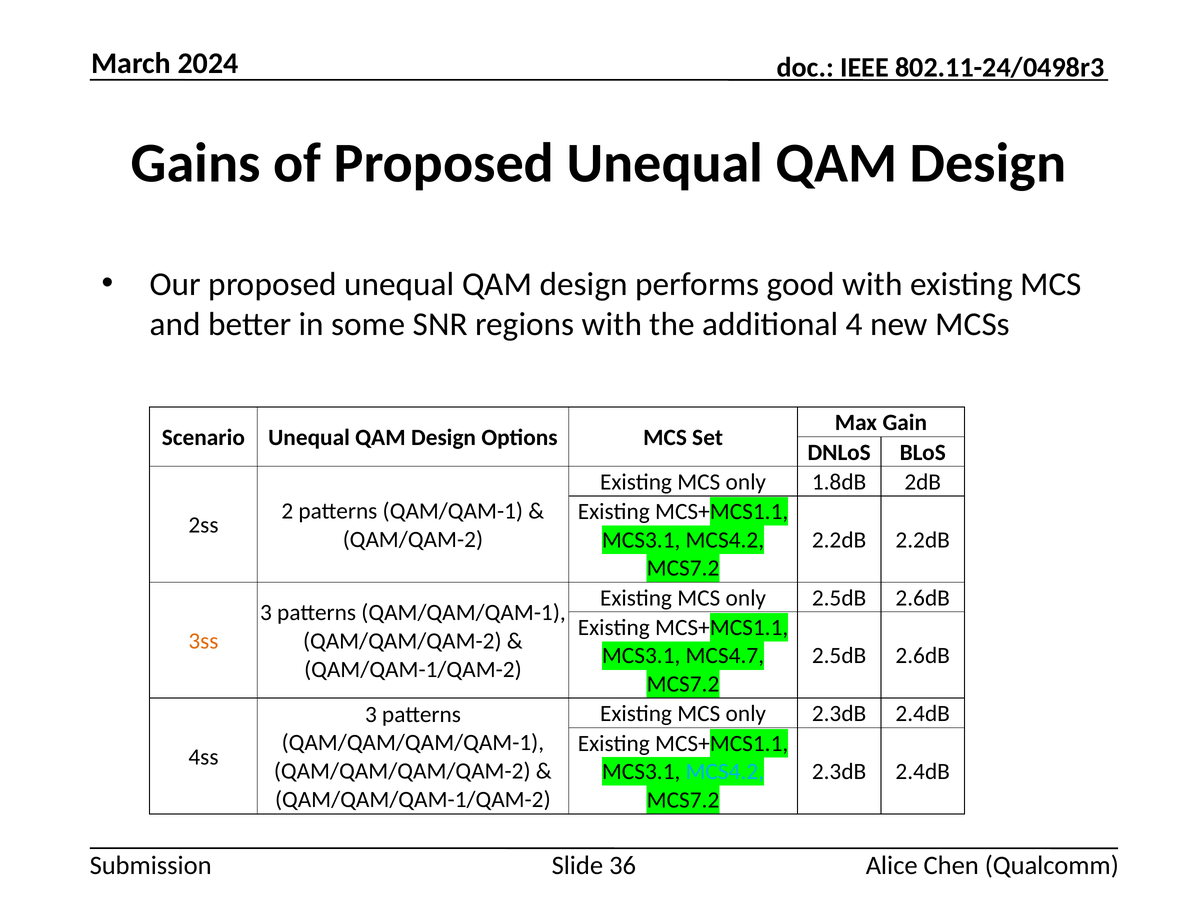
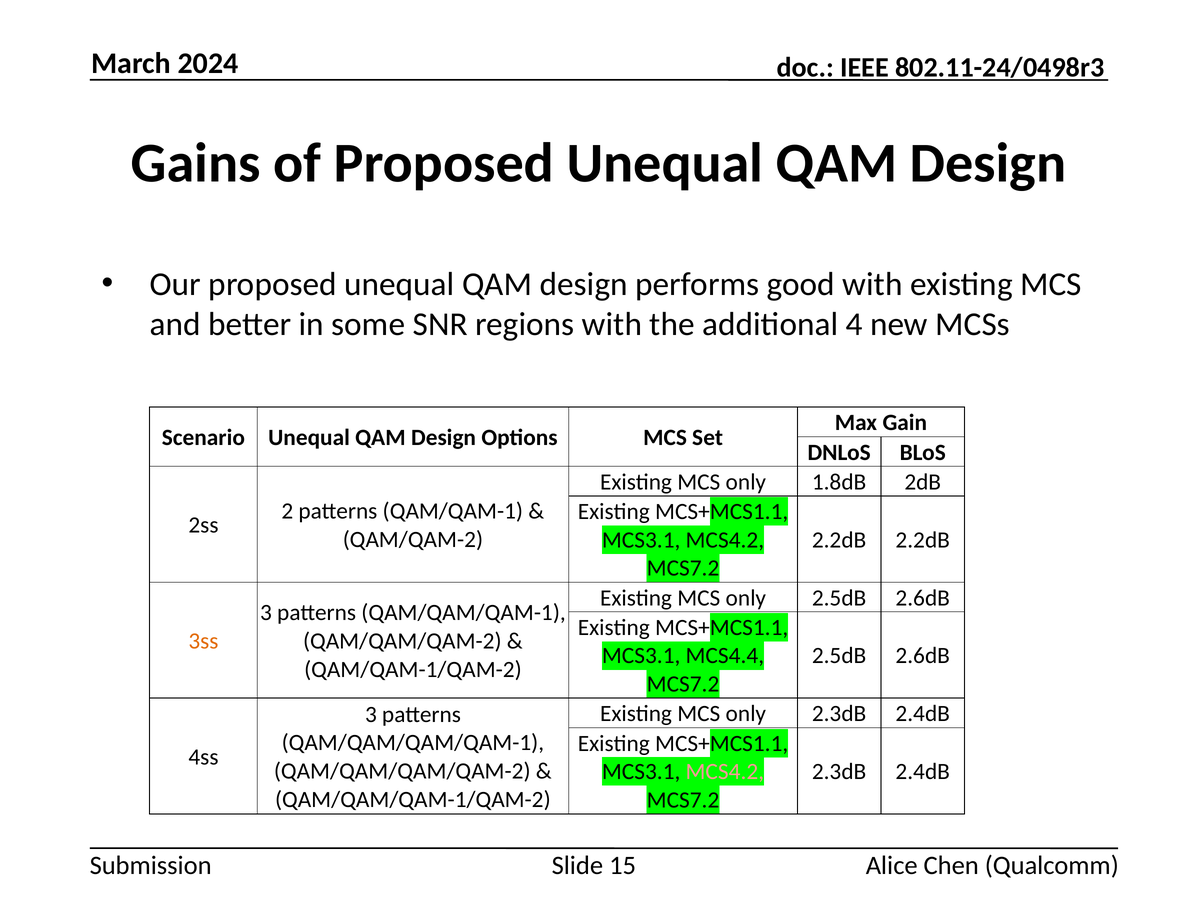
MCS4.7: MCS4.7 -> MCS4.4 (725, 656)
MCS4.2 colour: light blue -> pink (725, 772)
36: 36 -> 15 (623, 866)
